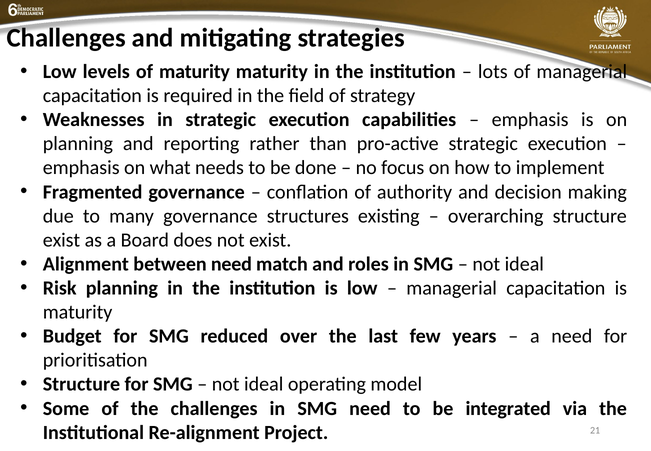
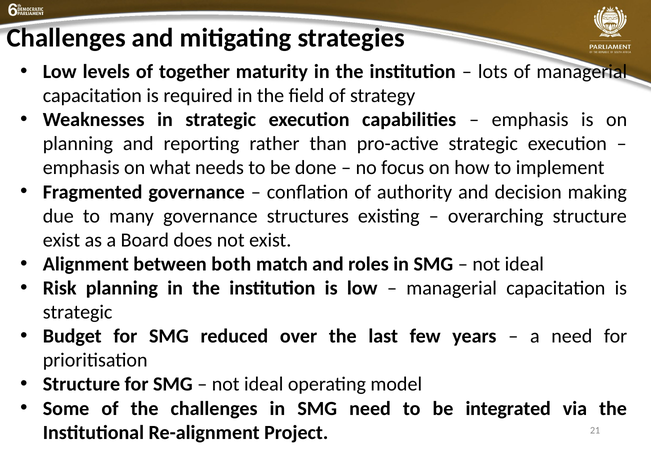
of maturity: maturity -> together (195, 72)
between need: need -> both (231, 264)
maturity: maturity -> strategic (78, 312)
